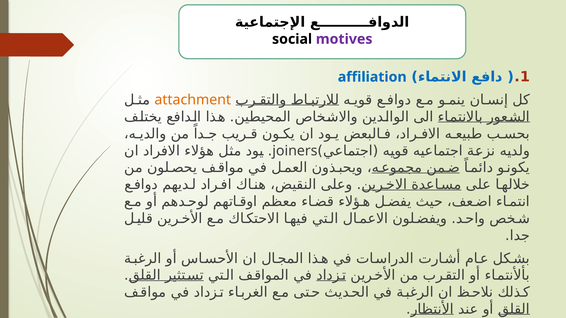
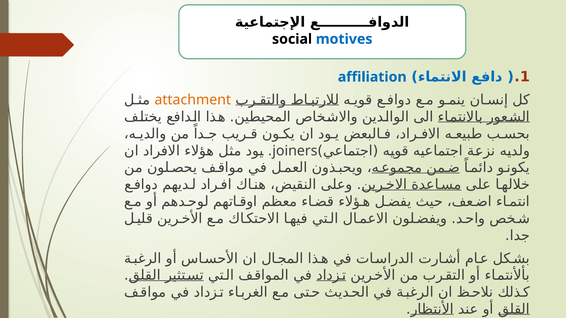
motives colour: purple -> blue (344, 39)
